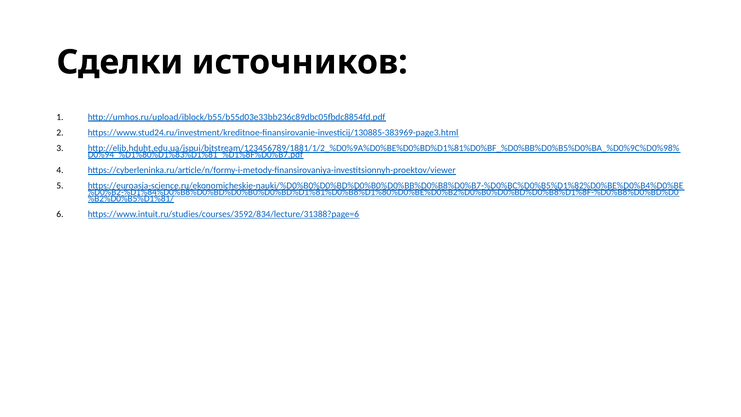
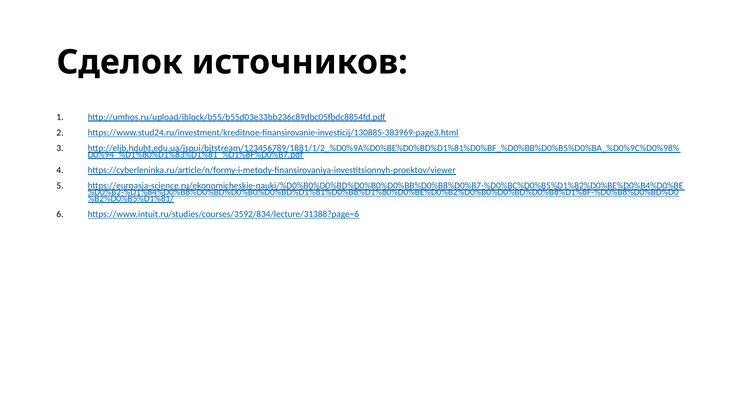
Сделки: Сделки -> Сделок (120, 62)
